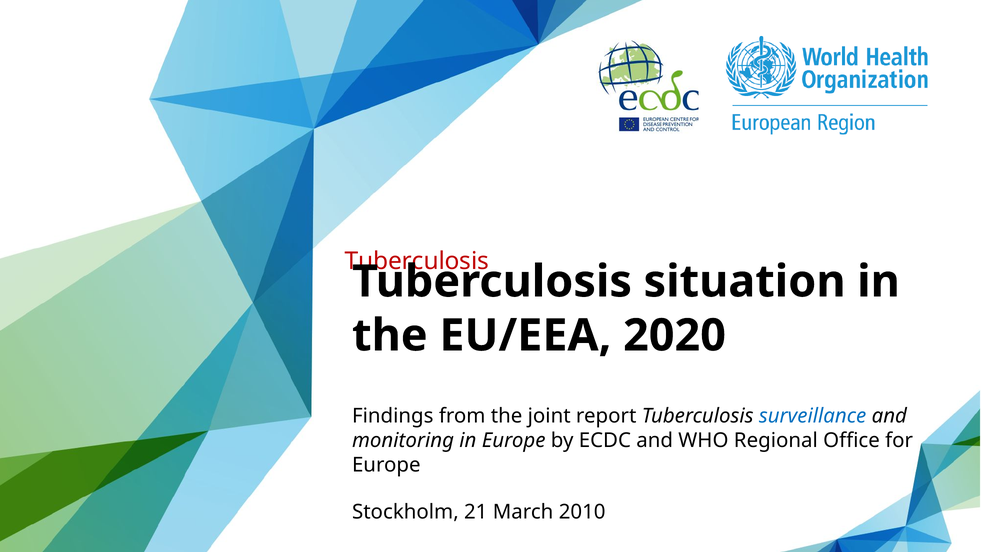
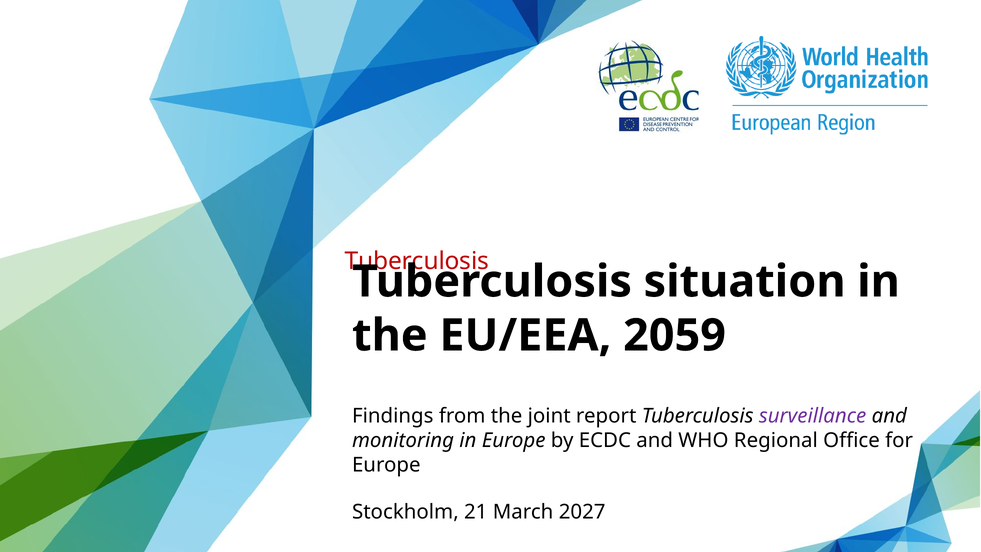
2020: 2020 -> 2059 (675, 335)
surveillance colour: blue -> purple (813, 416)
2010: 2010 -> 2027 (582, 512)
